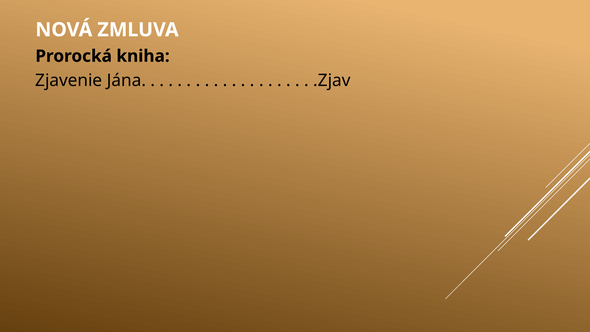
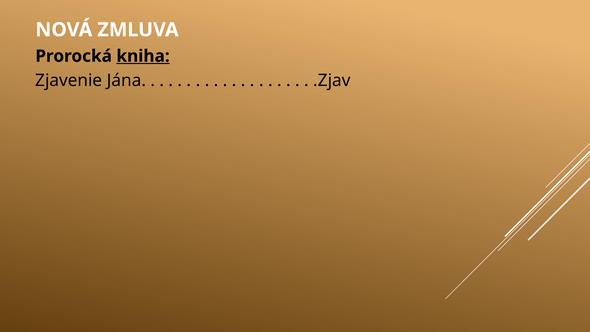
kniha underline: none -> present (143, 56)
